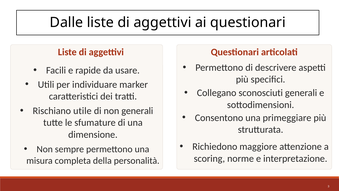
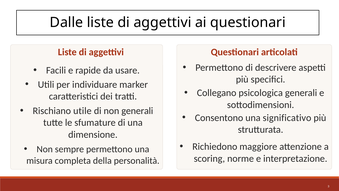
sconosciuti: sconosciuti -> psicologica (261, 93)
primeggiare: primeggiare -> significativo (287, 118)
